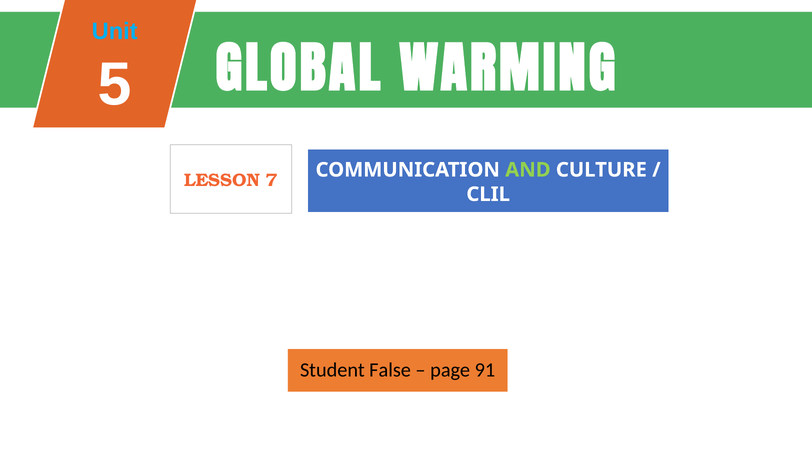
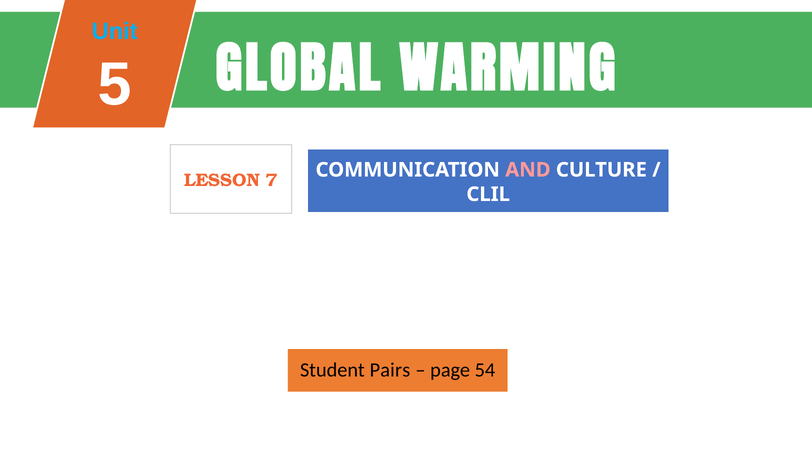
AND colour: light green -> pink (528, 170)
False: False -> Pairs (390, 370)
91: 91 -> 54 (485, 370)
